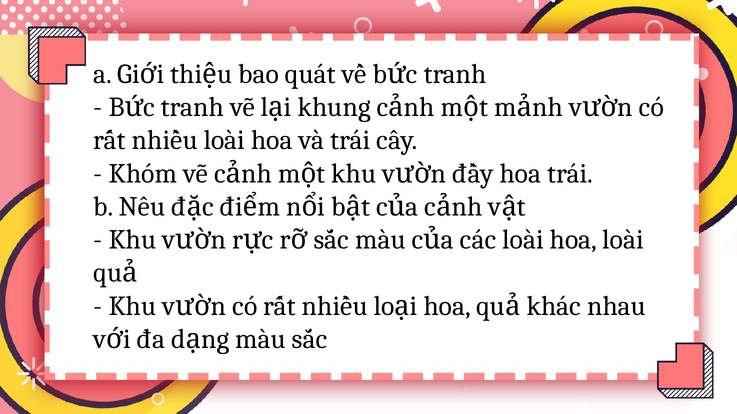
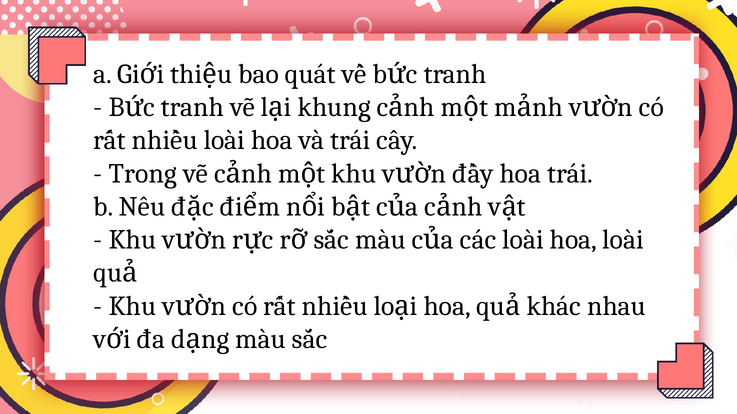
Khóm: Khóm -> Trong (143, 174)
